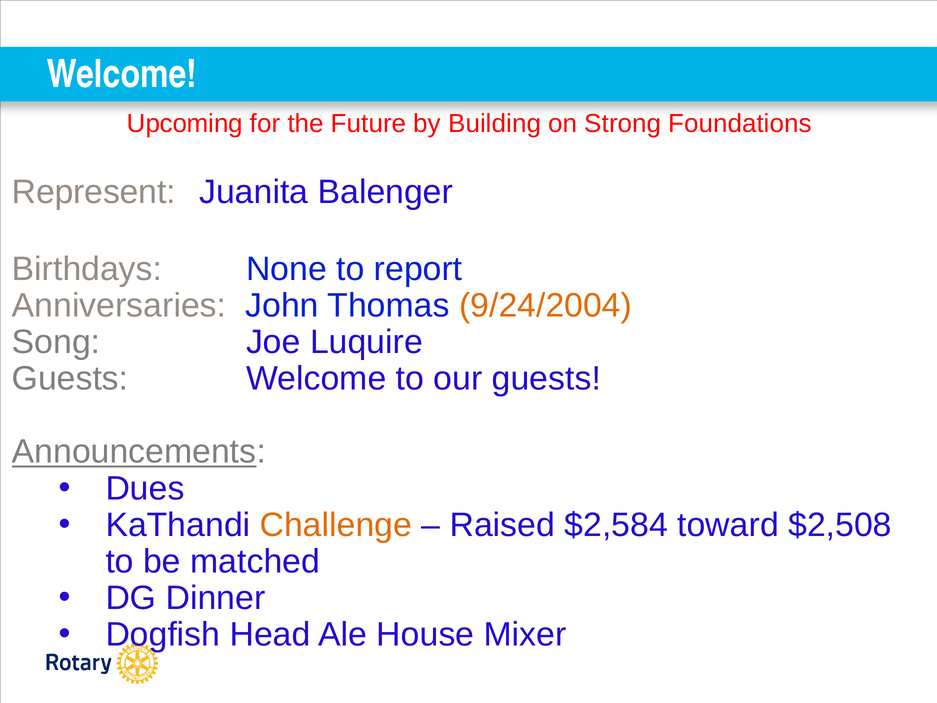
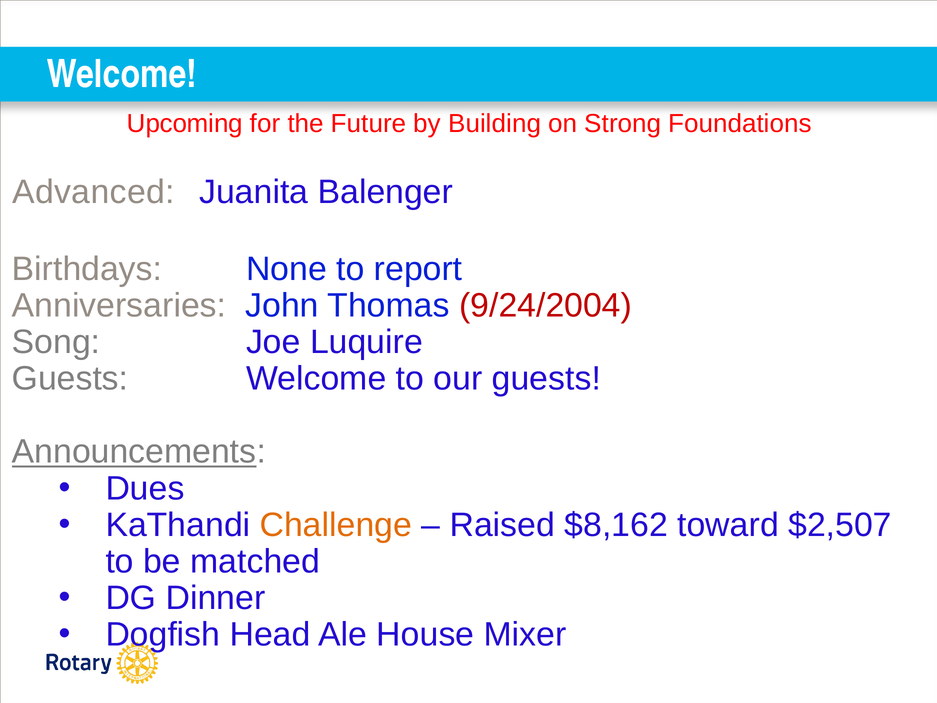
Represent: Represent -> Advanced (93, 192)
9/24/2004 colour: orange -> red (546, 306)
$2,584: $2,584 -> $8,162 (616, 525)
$2,508: $2,508 -> $2,507 (840, 525)
